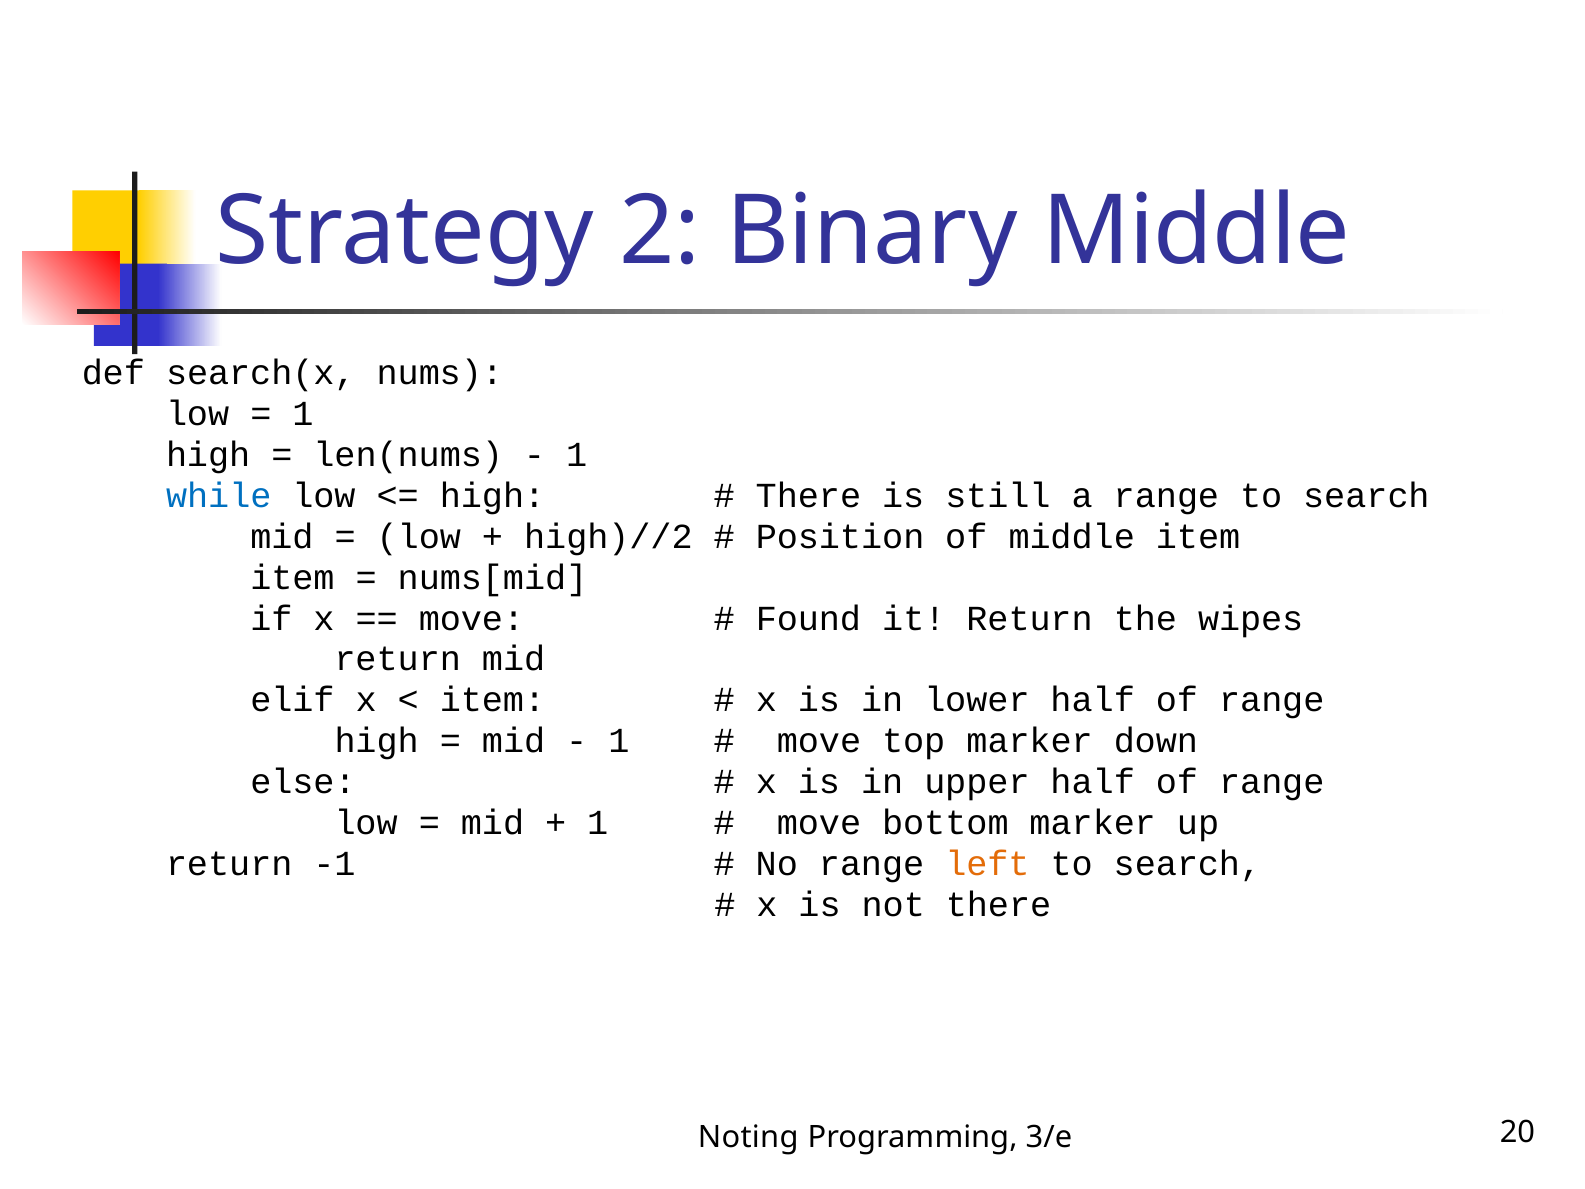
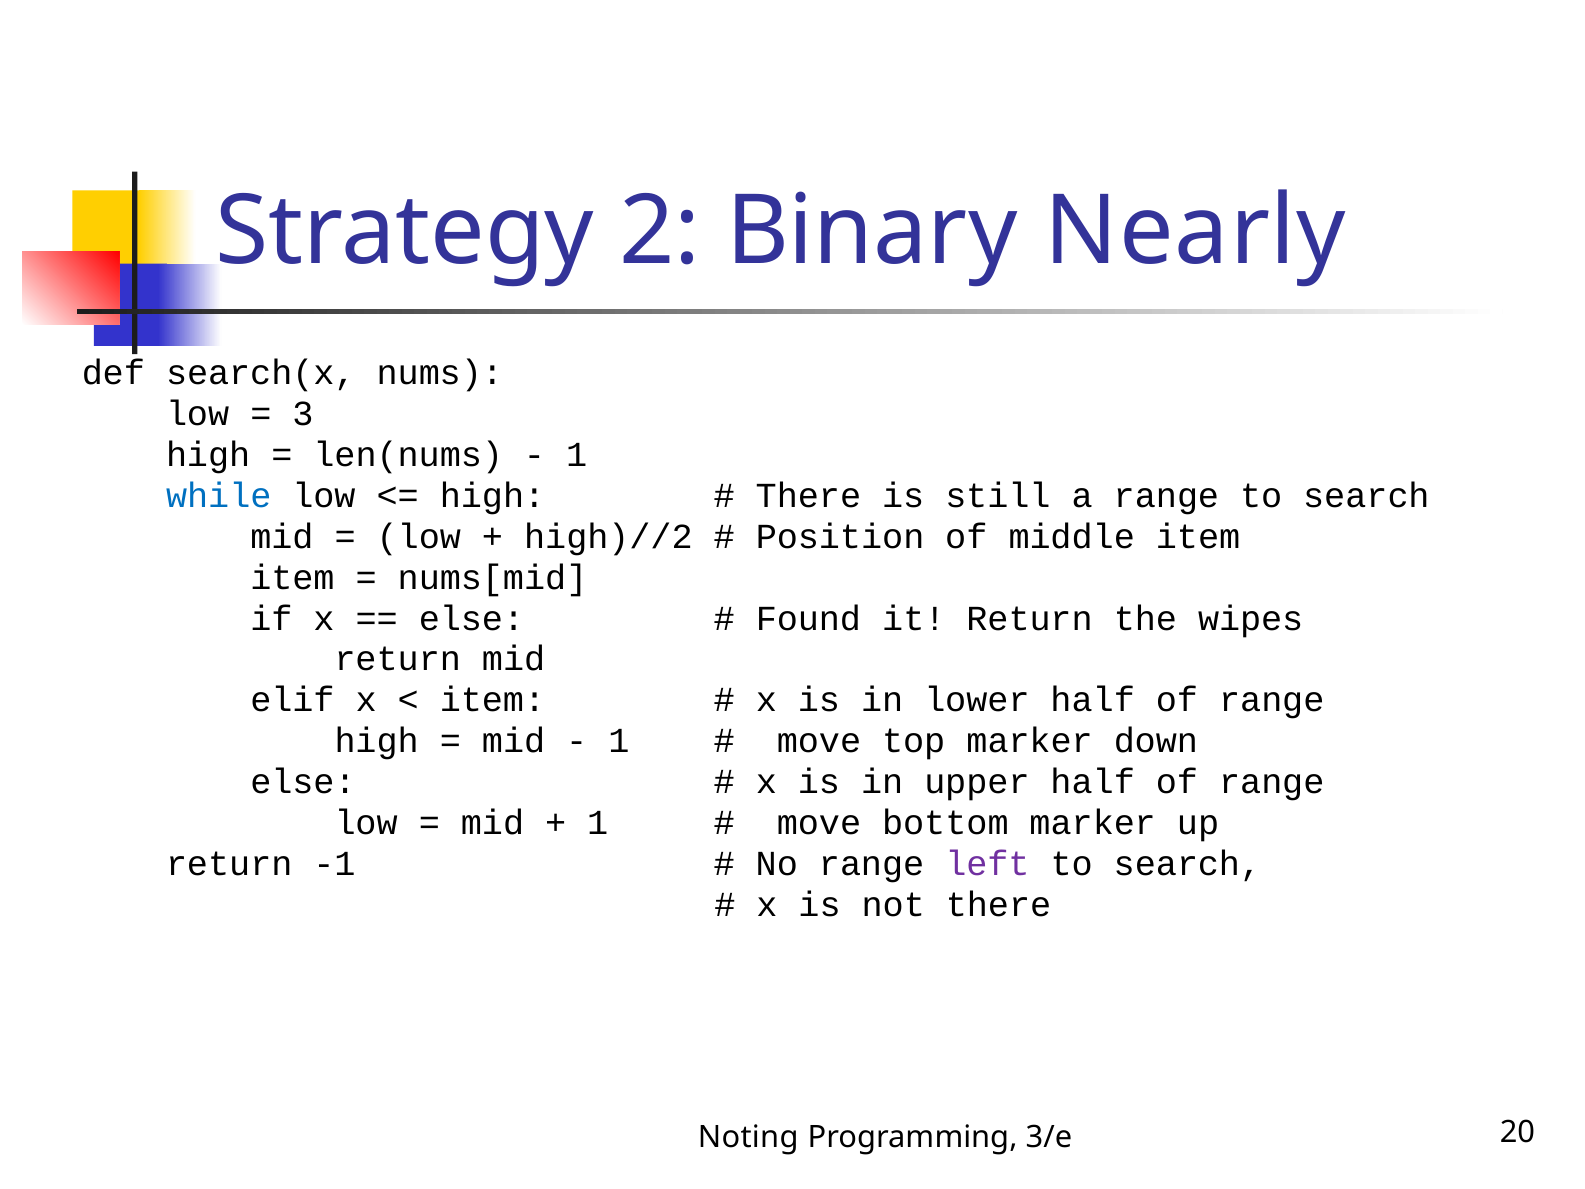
Binary Middle: Middle -> Nearly (1195, 231)
1: 1 -> 3 (303, 414)
move: move -> else (471, 618)
left colour: orange -> purple (987, 864)
